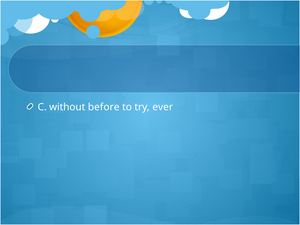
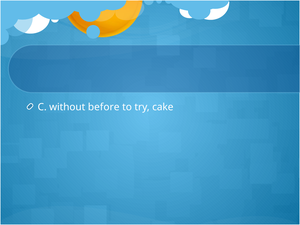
ever: ever -> cake (163, 107)
